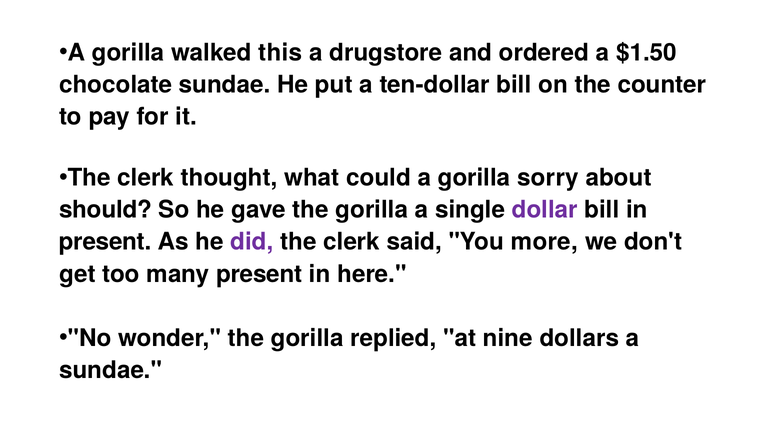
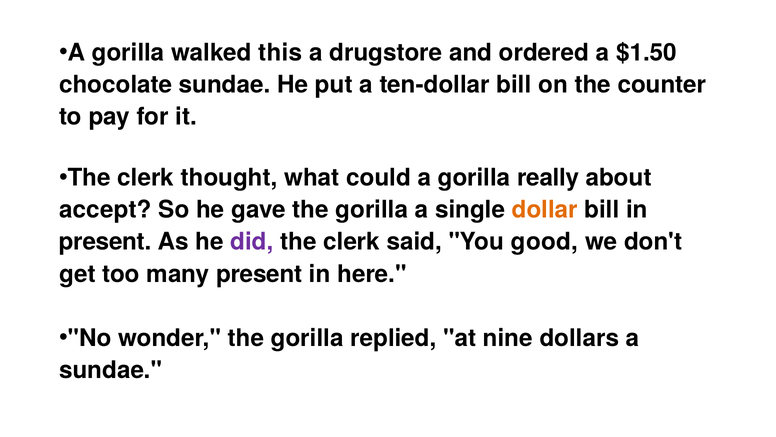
sorry: sorry -> really (548, 178)
should: should -> accept (105, 210)
dollar colour: purple -> orange (545, 210)
more: more -> good (544, 242)
